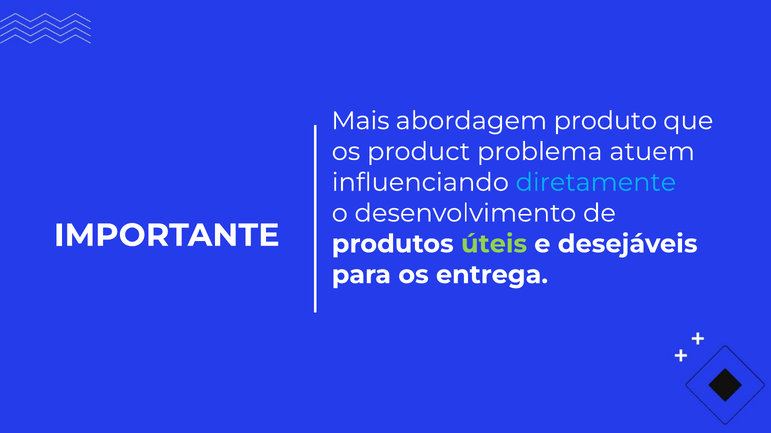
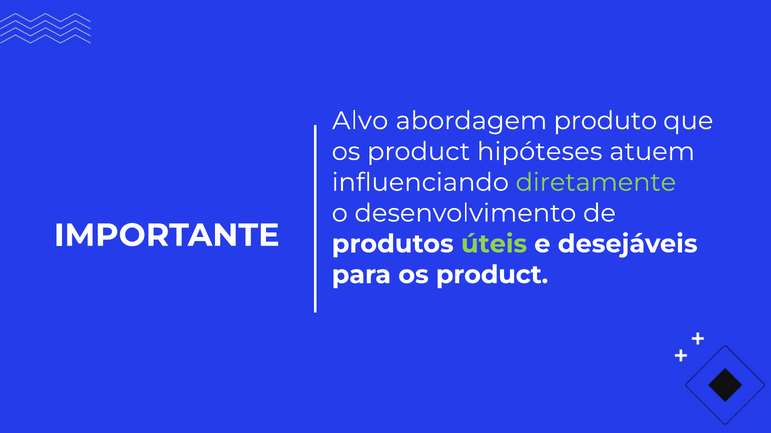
Mais: Mais -> Alvo (360, 121)
problema: problema -> hipóteses (540, 152)
diretamente colour: light blue -> light green (596, 183)
para os entrega: entrega -> product (492, 275)
